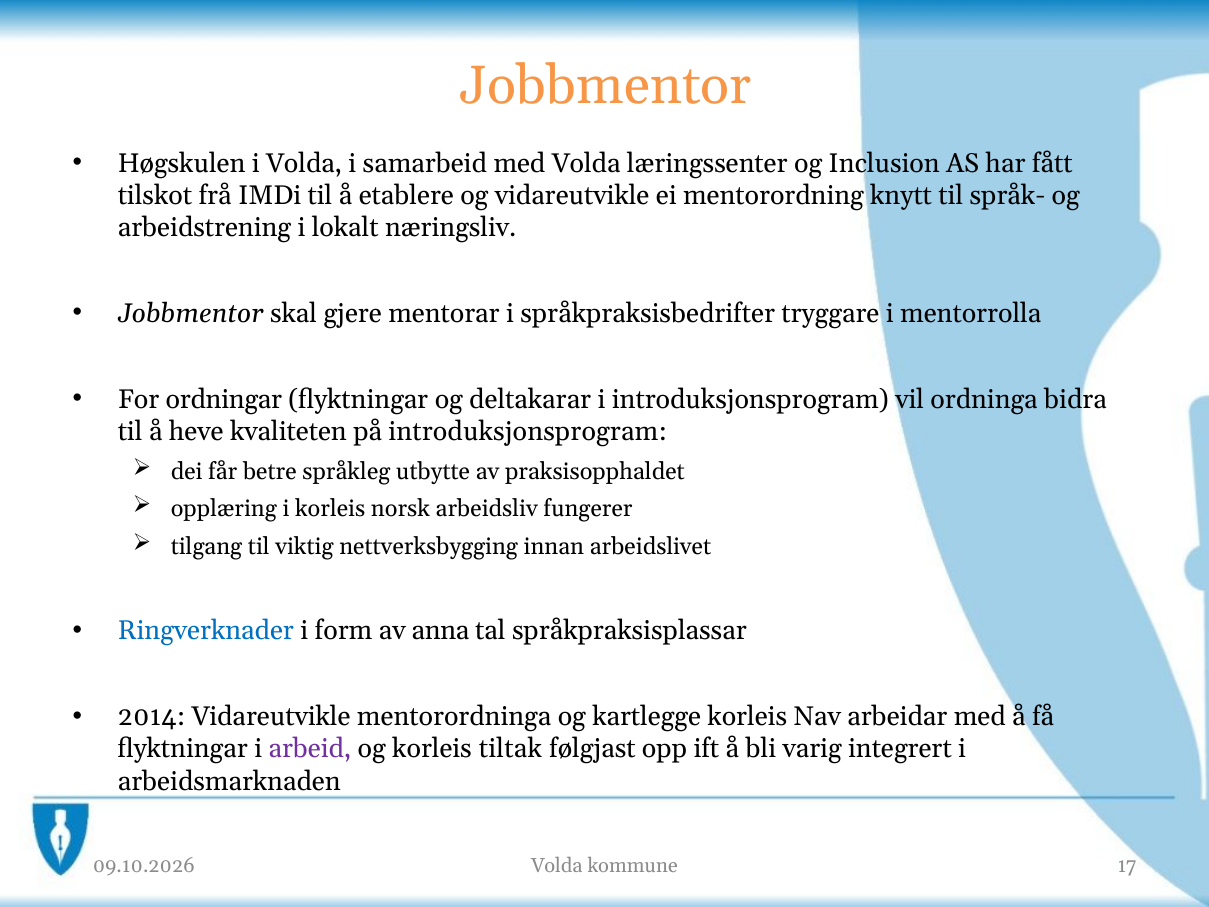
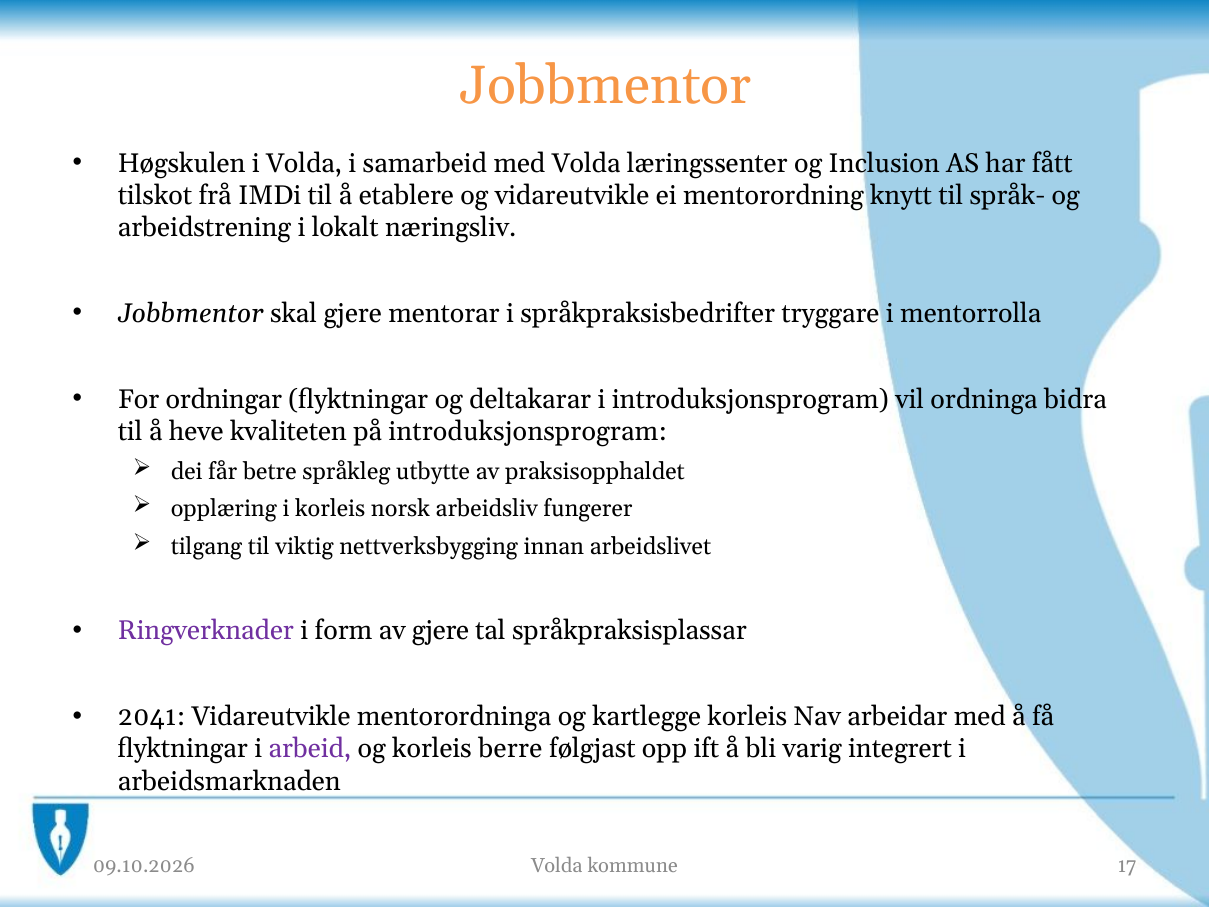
Ringverknader colour: blue -> purple (206, 631)
av anna: anna -> gjere (441, 631)
2014: 2014 -> 2041 (151, 717)
tiltak: tiltak -> berre (510, 749)
